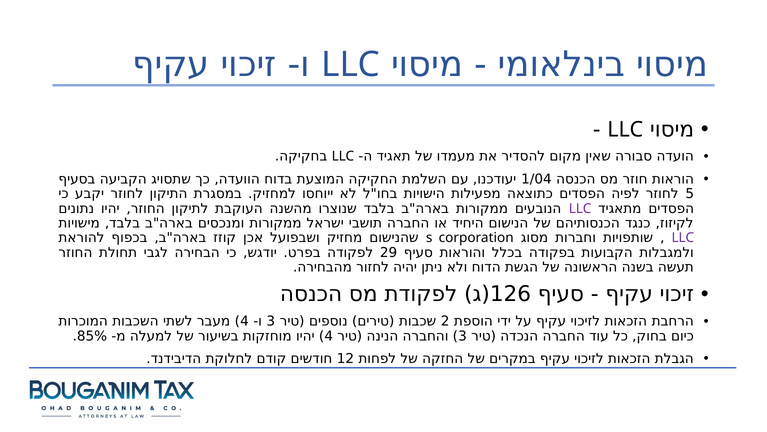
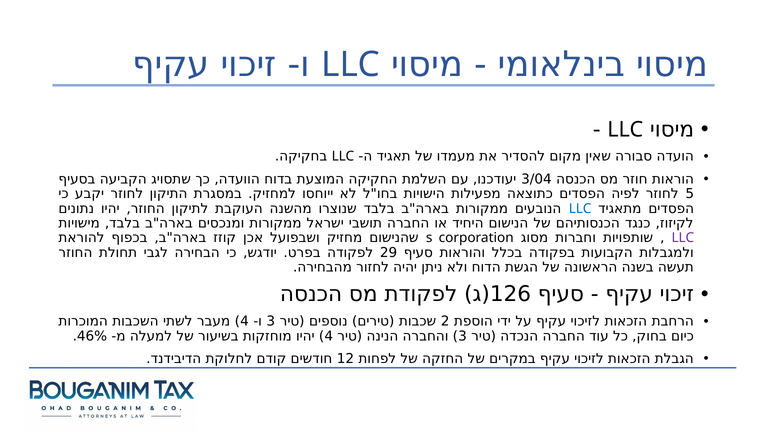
1/04: 1/04 -> 3/04 (536, 179)
LLC colour: purple -> blue (580, 208)
85%: 85% -> 46% (92, 336)
